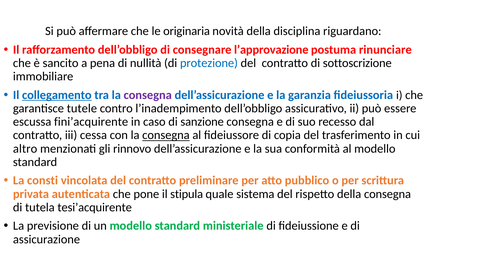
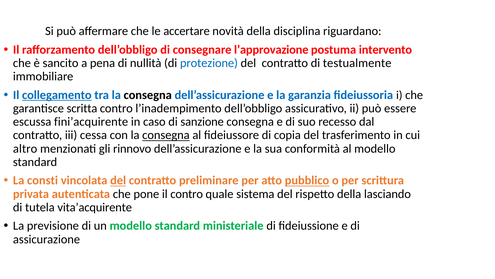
originaria: originaria -> accertare (187, 31)
rinunciare: rinunciare -> intervento (385, 50)
sottoscrizione: sottoscrizione -> testualmente (357, 63)
consegna colour: purple -> black (148, 95)
tutele: tutele -> scritta (82, 108)
del underline: none -> present (118, 180)
pubblico underline: none -> present (307, 180)
il stipula: stipula -> contro (187, 194)
della consegna: consegna -> lasciando (387, 194)
tesi’acquirente: tesi’acquirente -> vita’acquirente (95, 207)
